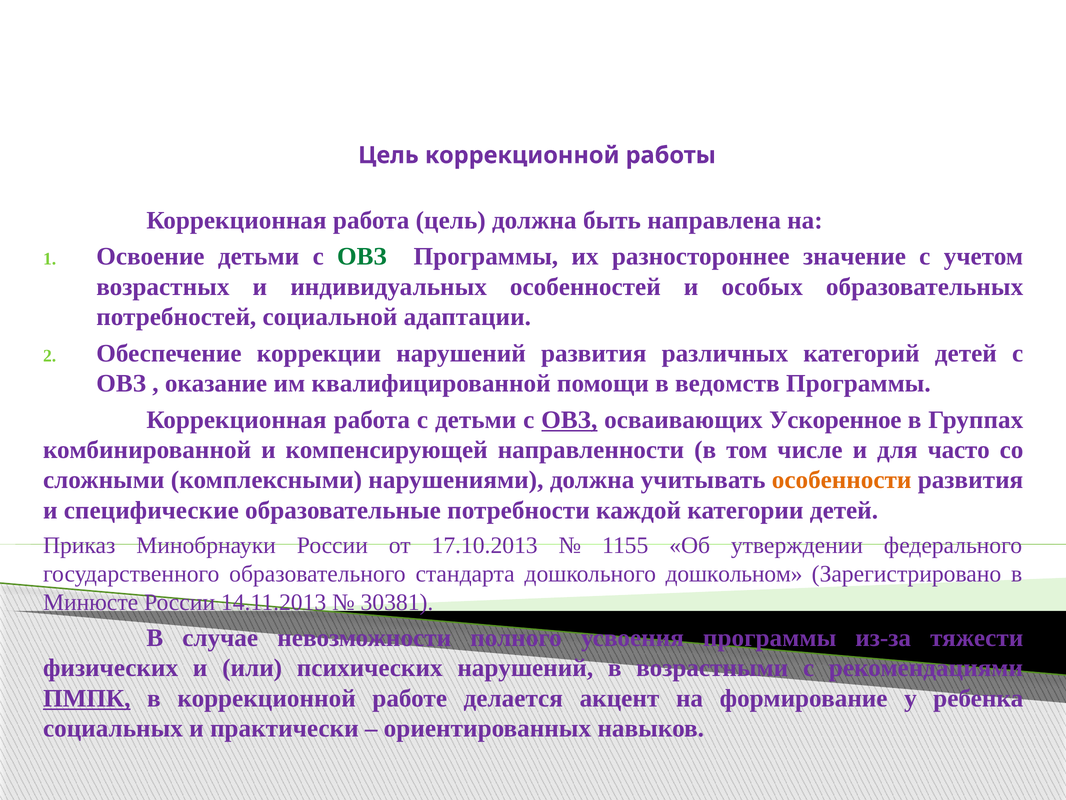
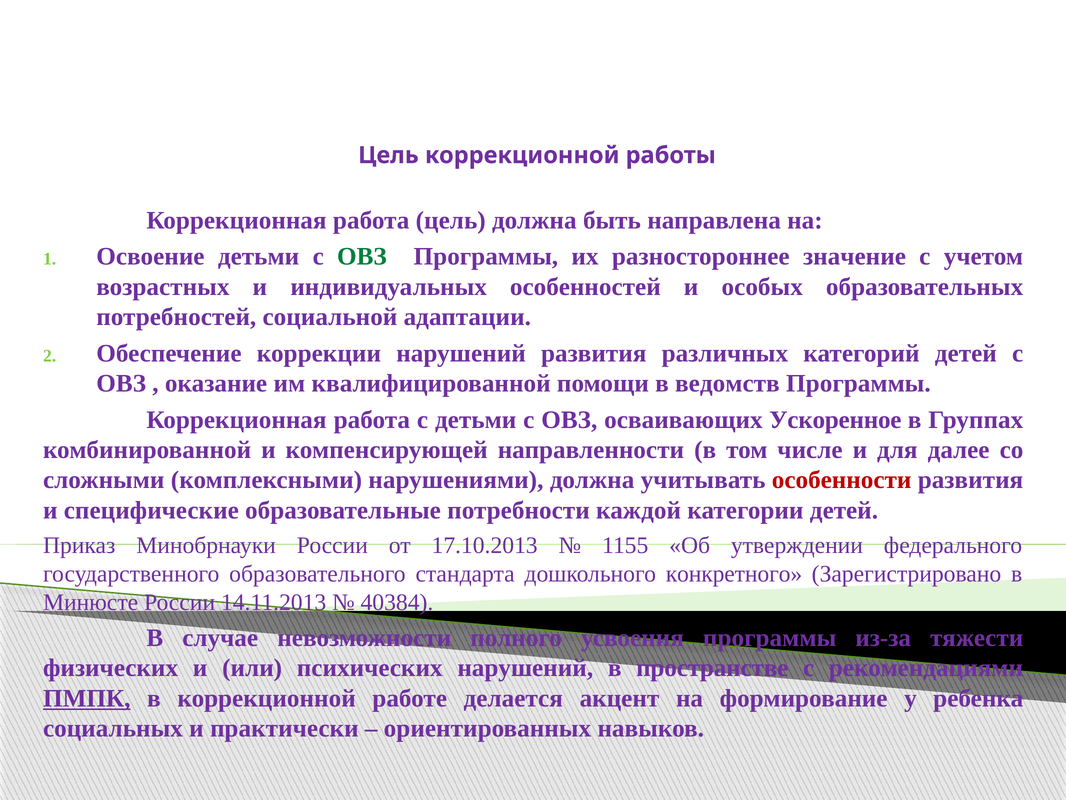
ОВЗ underline: present -> none (569, 419)
часто: часто -> далее (959, 450)
особенности colour: orange -> red (842, 480)
дошкольном: дошкольном -> конкретного (734, 574)
30381: 30381 -> 40384 (397, 602)
возрастными: возрастными -> пространстве (712, 668)
